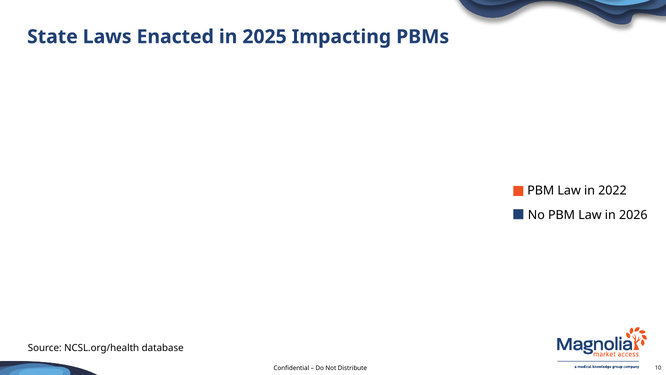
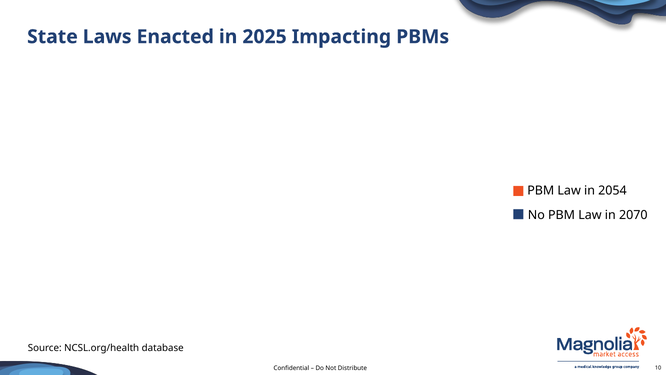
2022: 2022 -> 2054 (613, 191)
2026: 2026 -> 2070 (633, 215)
